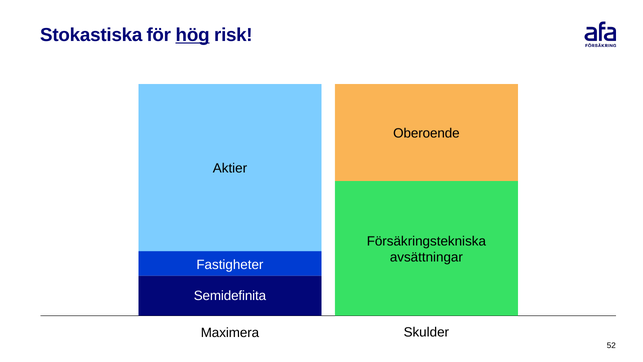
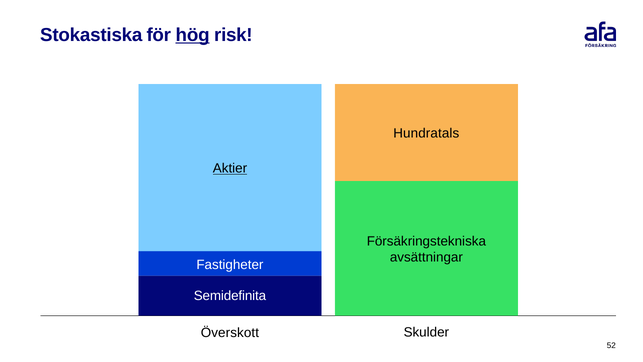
Oberoende: Oberoende -> Hundratals (426, 133)
Aktier underline: none -> present (230, 168)
Maximera: Maximera -> Överskott (230, 333)
